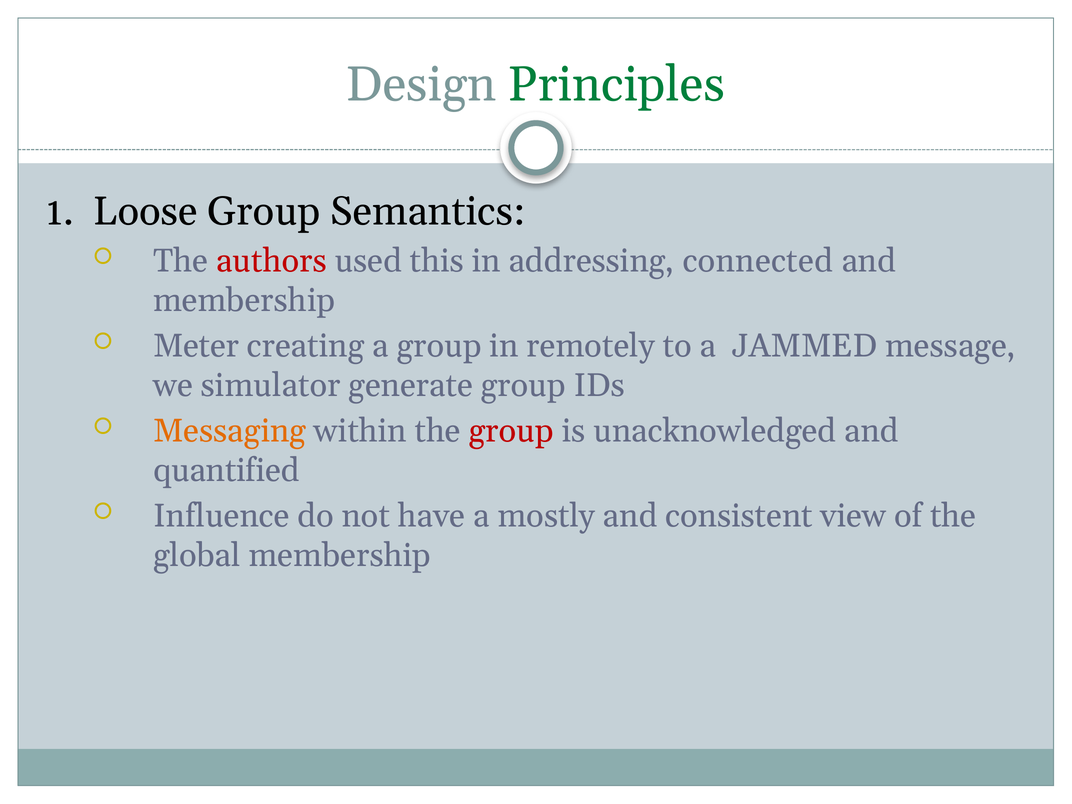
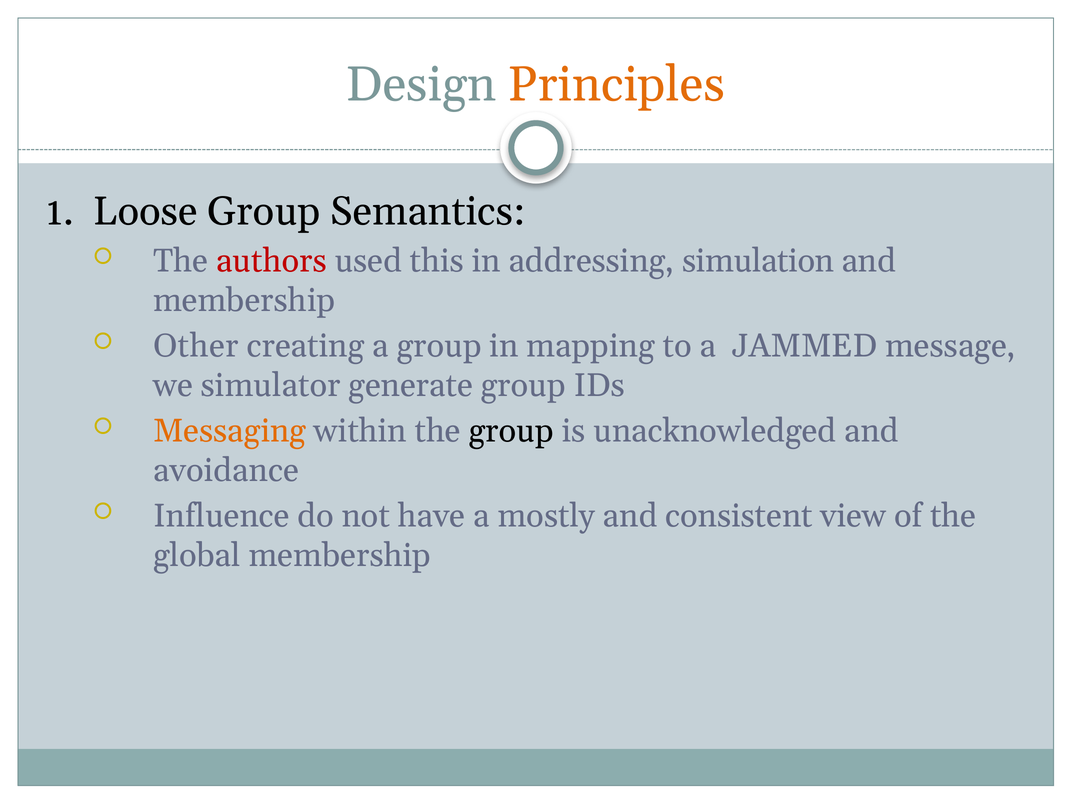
Principles colour: green -> orange (616, 84)
connected: connected -> simulation (758, 261)
Meter: Meter -> Other (196, 346)
remotely: remotely -> mapping (591, 346)
group colour: red -> black (511, 431)
quantified: quantified -> avoidance (226, 470)
